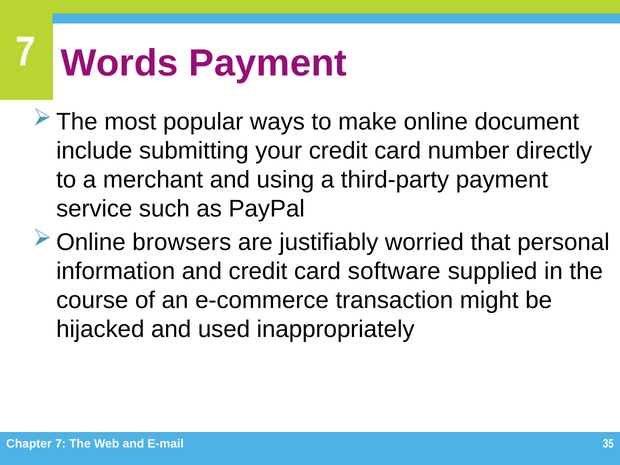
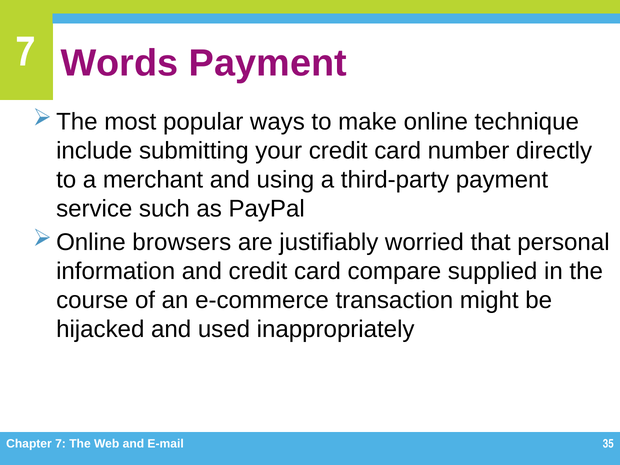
document: document -> technique (527, 122)
software: software -> compare (394, 271)
